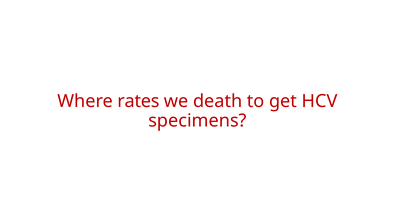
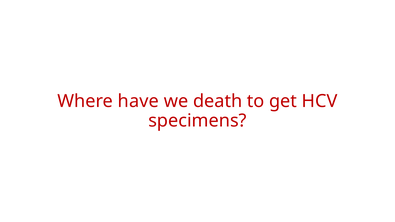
rates: rates -> have (138, 101)
